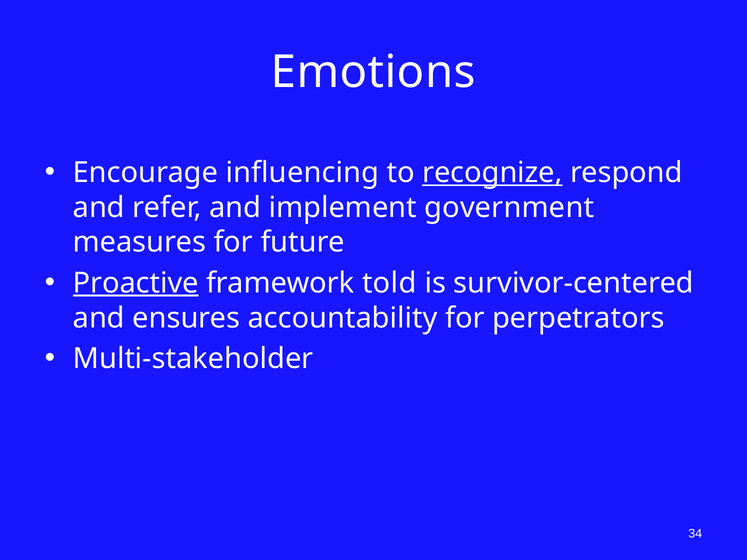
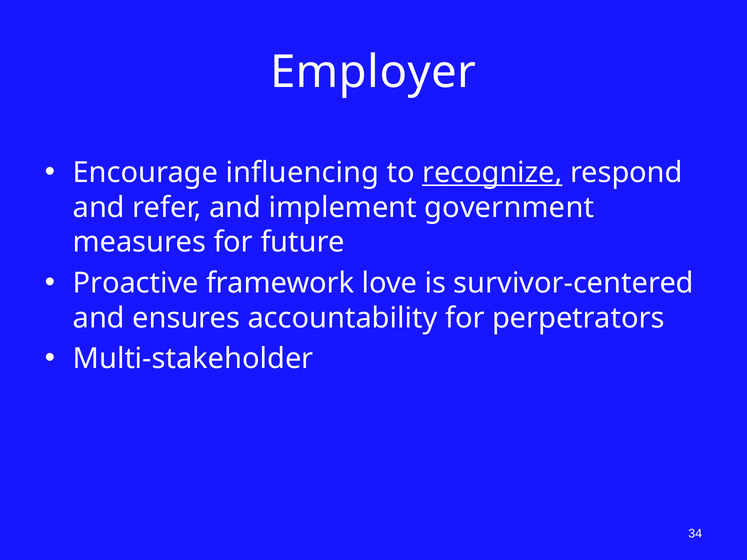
Emotions: Emotions -> Employer (373, 72)
Proactive underline: present -> none (136, 283)
told: told -> love (390, 283)
